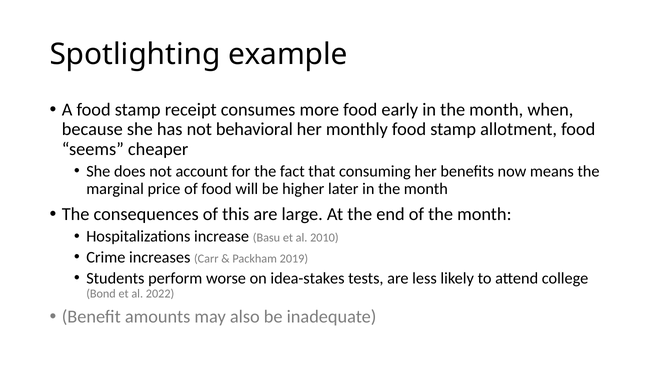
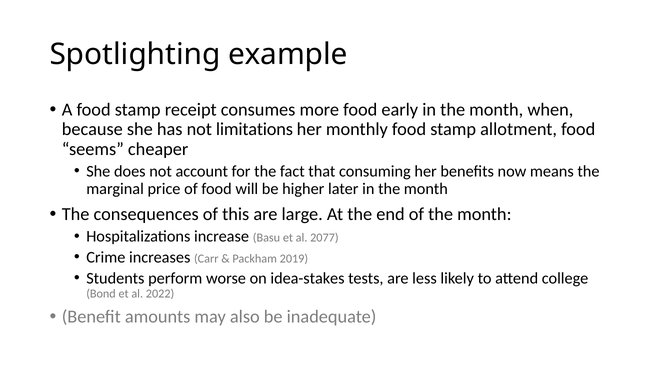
behavioral: behavioral -> limitations (254, 130)
2010: 2010 -> 2077 (324, 238)
